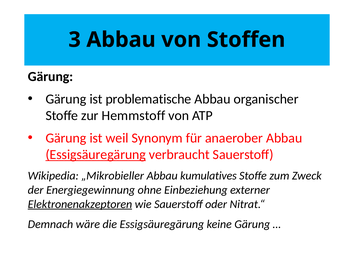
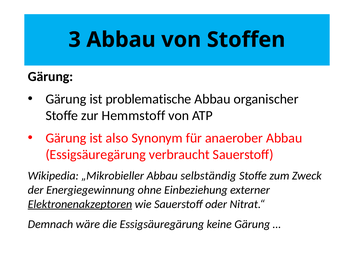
weil: weil -> also (117, 138)
Essigsäuregärung underline: present -> none (96, 154)
kumulatives: kumulatives -> selbständig (208, 175)
